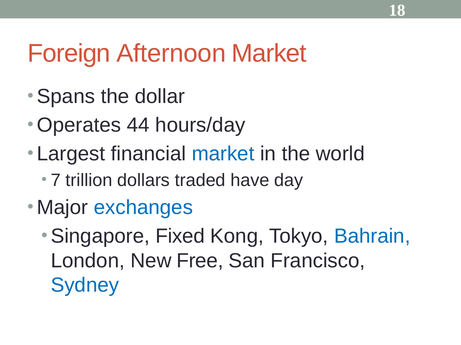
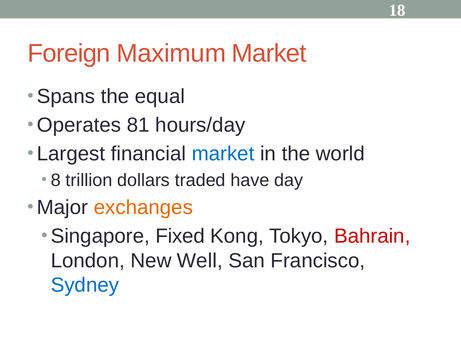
Afternoon: Afternoon -> Maximum (171, 54)
dollar: dollar -> equal (160, 97)
44: 44 -> 81 (138, 125)
7: 7 -> 8 (56, 181)
exchanges colour: blue -> orange (143, 208)
Bahrain colour: blue -> red (372, 237)
Free: Free -> Well (200, 261)
